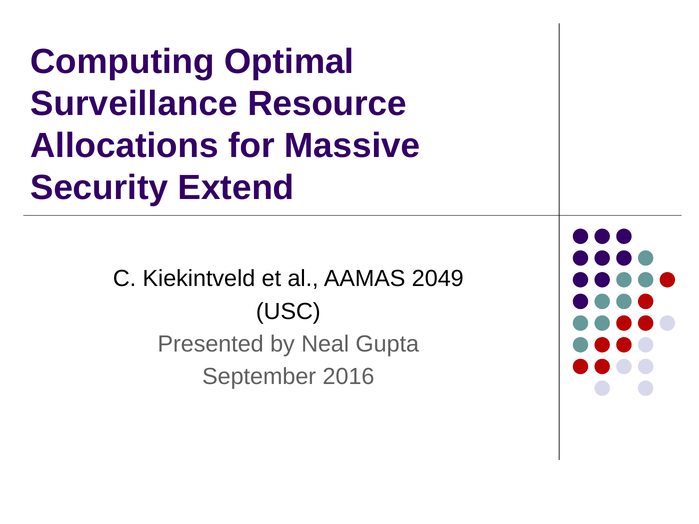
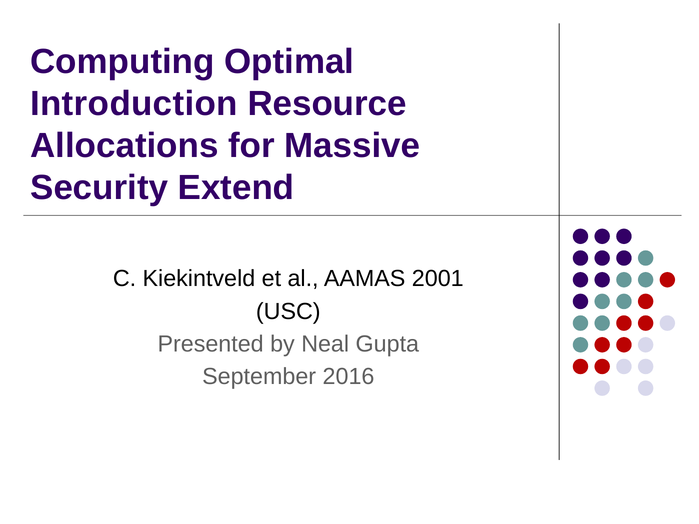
Surveillance: Surveillance -> Introduction (134, 104)
2049: 2049 -> 2001 (438, 279)
